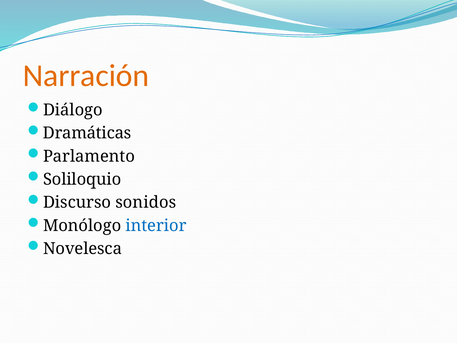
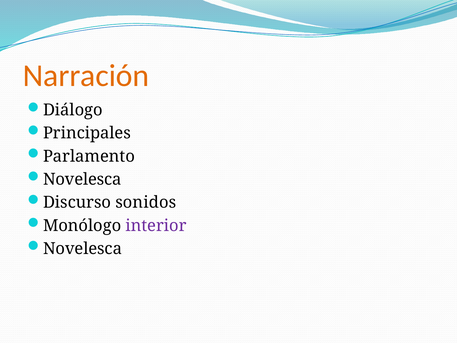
Dramáticas: Dramáticas -> Principales (87, 133)
Soliloquio: Soliloquio -> Novelesca (82, 179)
interior colour: blue -> purple (156, 225)
